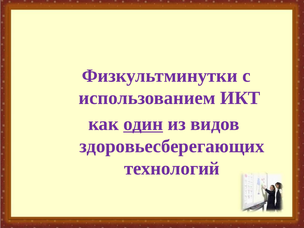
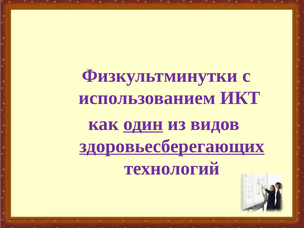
здоровьесберегающих underline: none -> present (172, 146)
